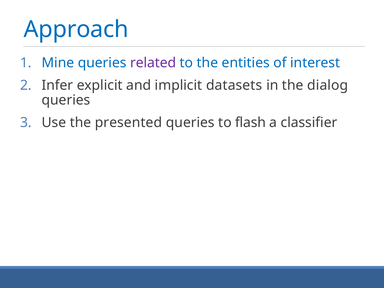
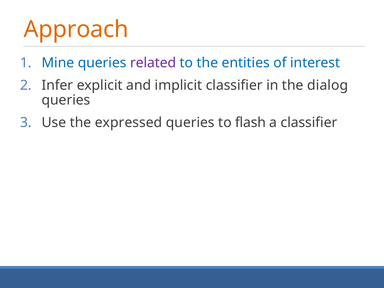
Approach colour: blue -> orange (76, 29)
implicit datasets: datasets -> classifier (234, 85)
presented: presented -> expressed (129, 123)
